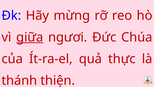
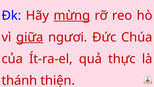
mừng underline: none -> present (72, 16)
